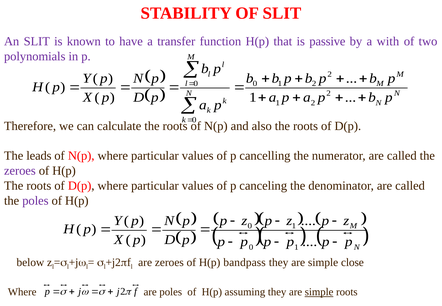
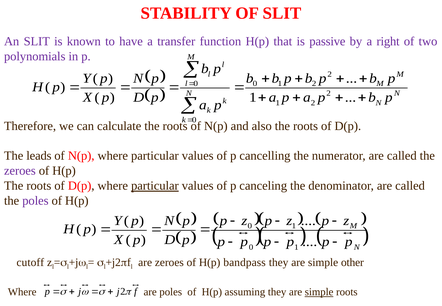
with: with -> right (388, 42)
particular underline: none -> present (155, 186)
below: below -> cutoff (30, 262)
close: close -> other (352, 262)
